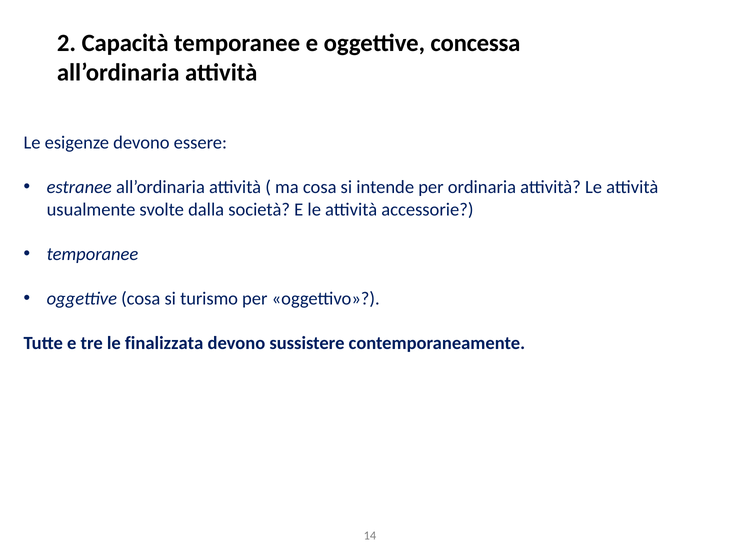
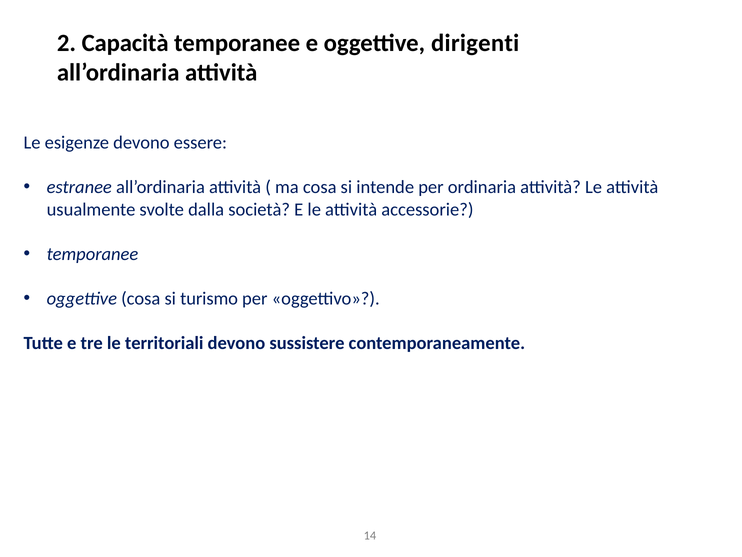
concessa: concessa -> dirigenti (475, 43)
finalizzata: finalizzata -> territoriali (164, 343)
